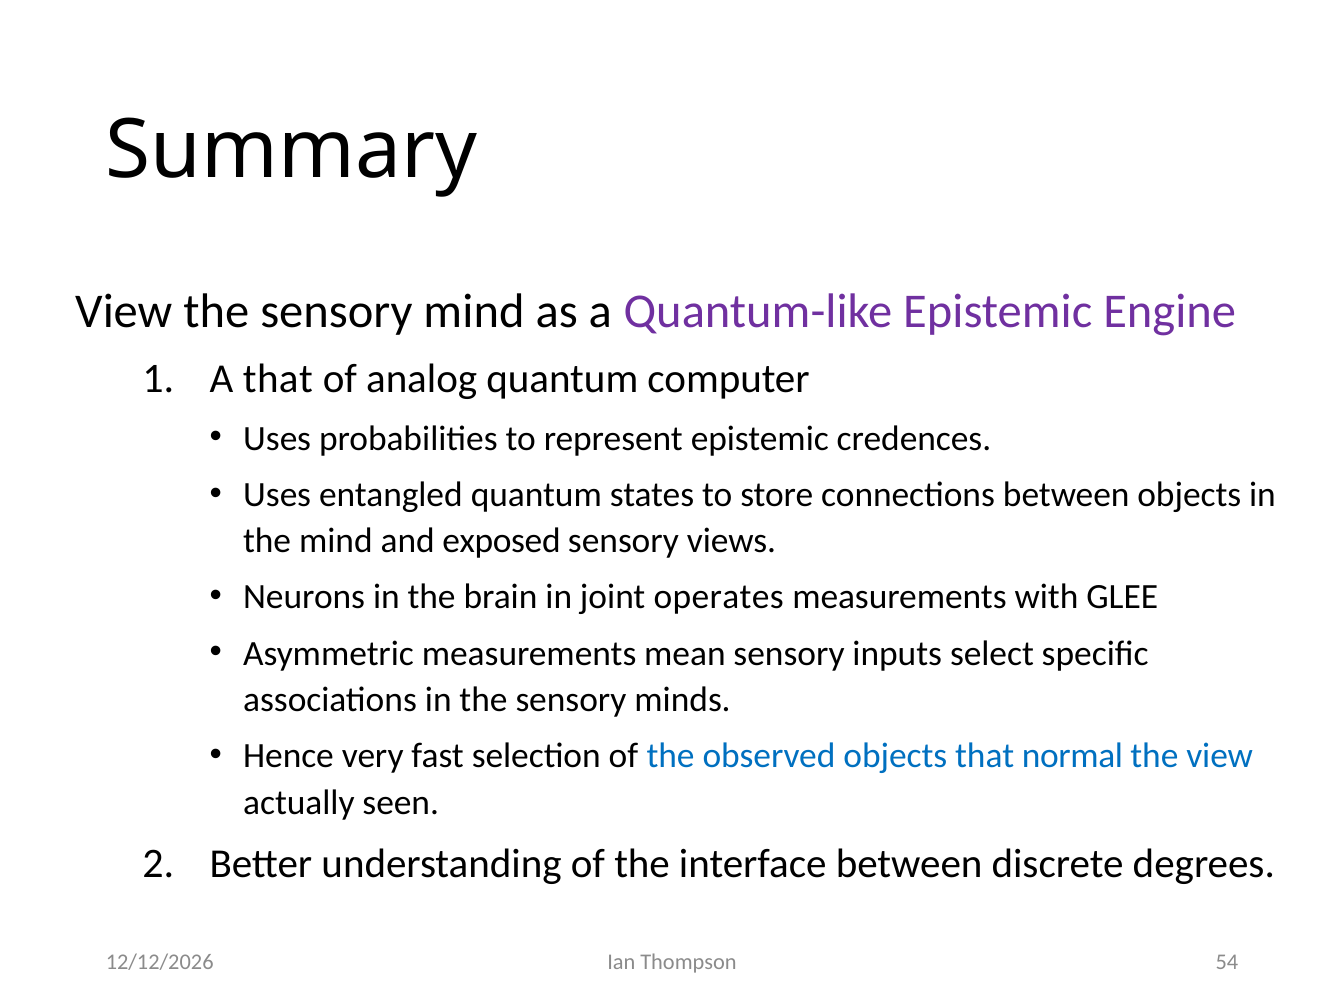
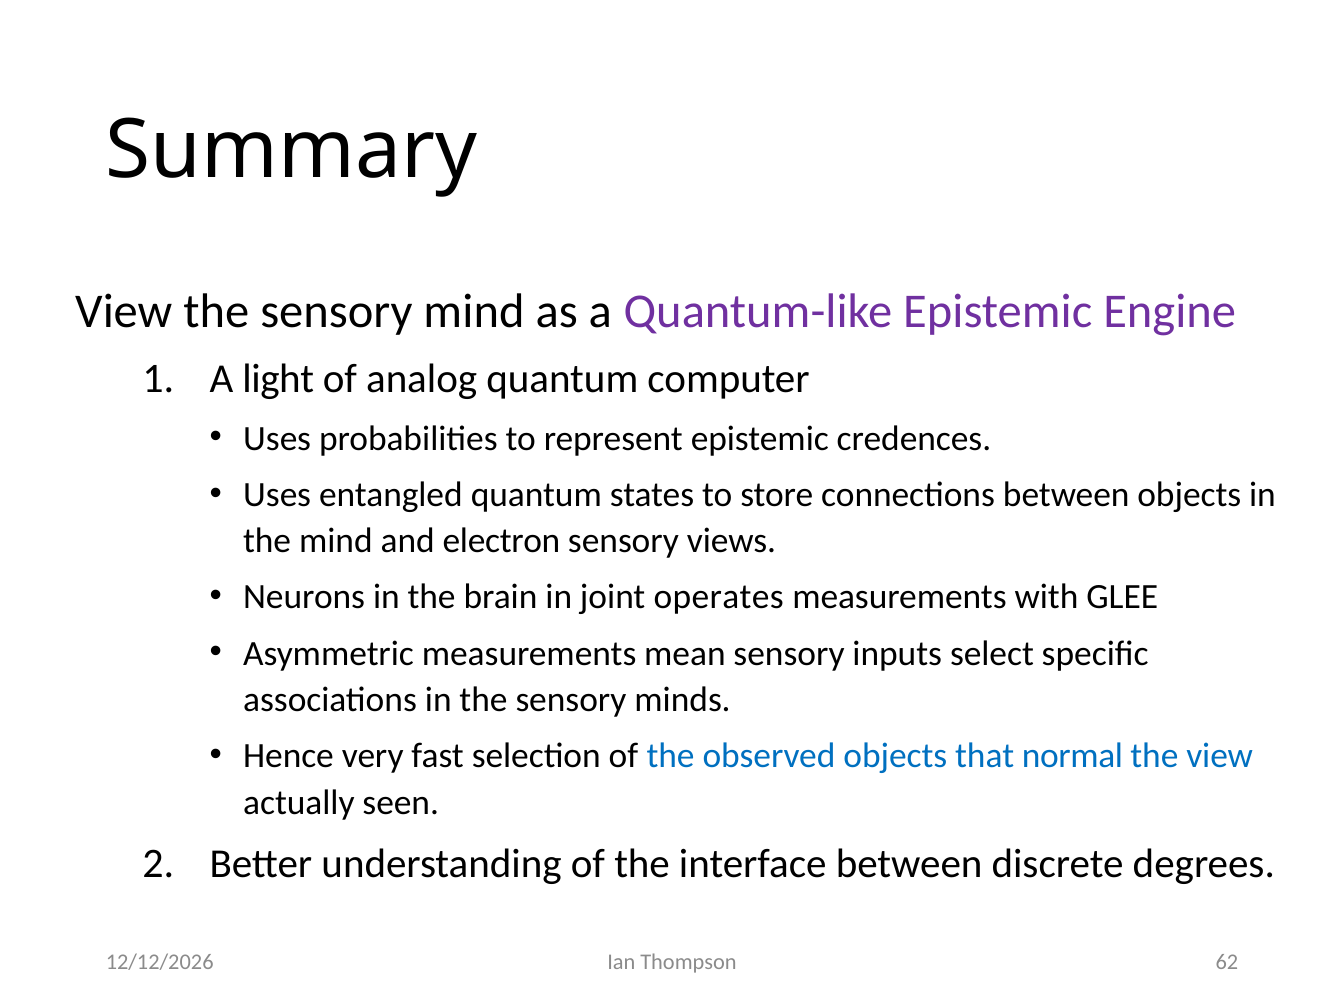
A that: that -> light (278, 379)
exposed: exposed -> electron (501, 541)
54: 54 -> 62 (1227, 962)
